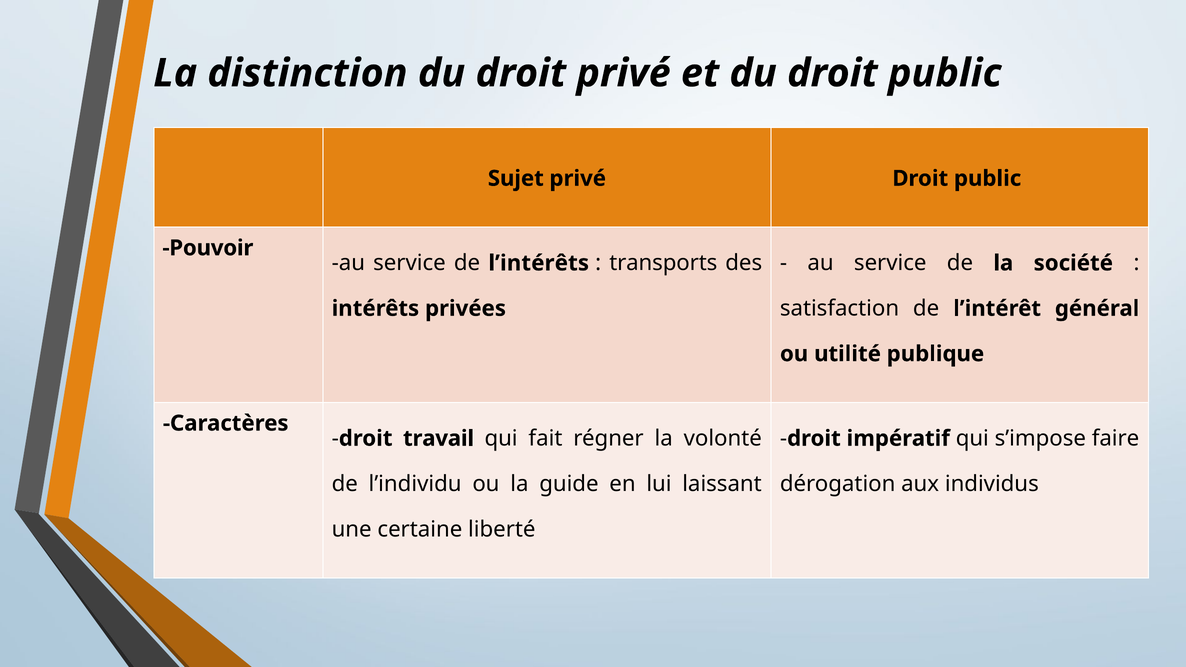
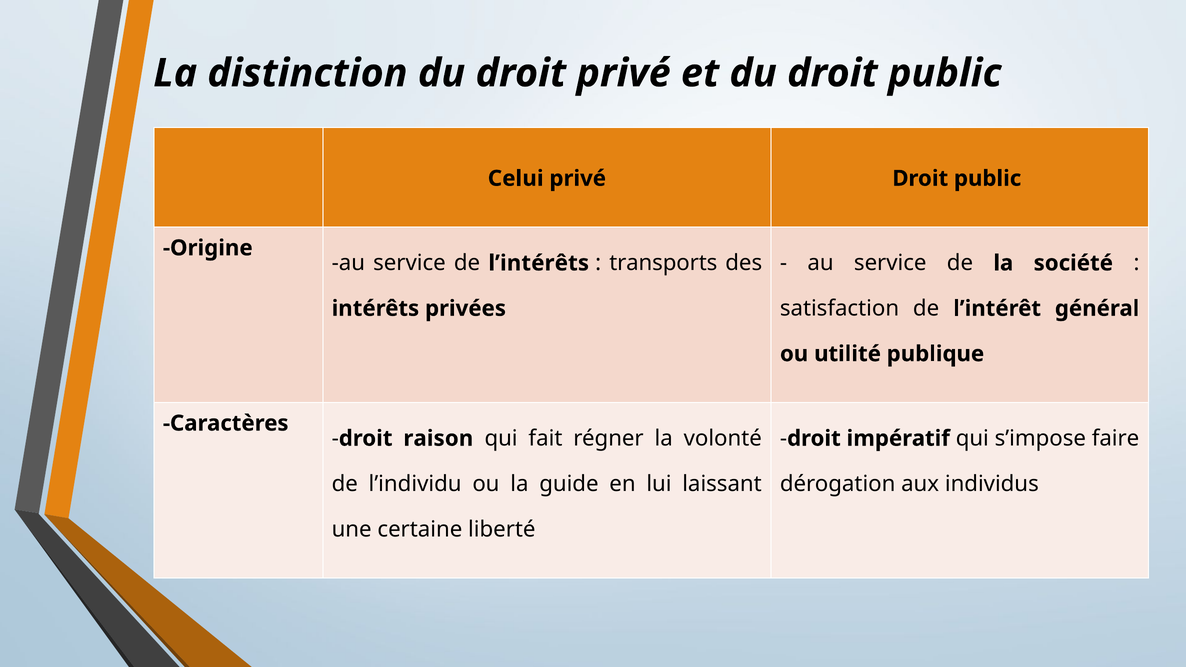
Sujet: Sujet -> Celui (516, 178)
Pouvoir: Pouvoir -> Origine (208, 248)
travail: travail -> raison (438, 438)
